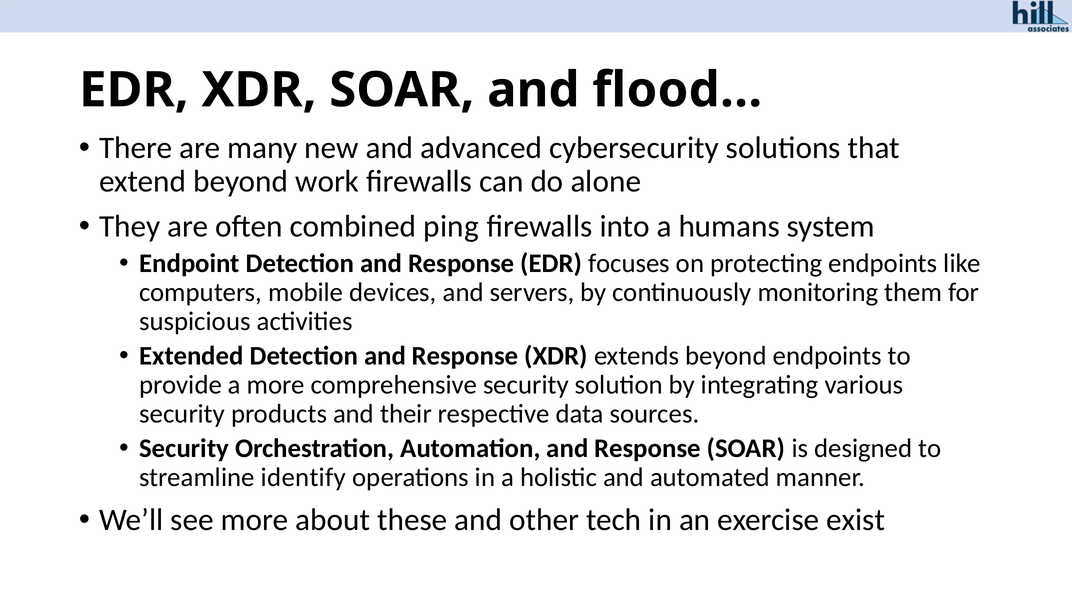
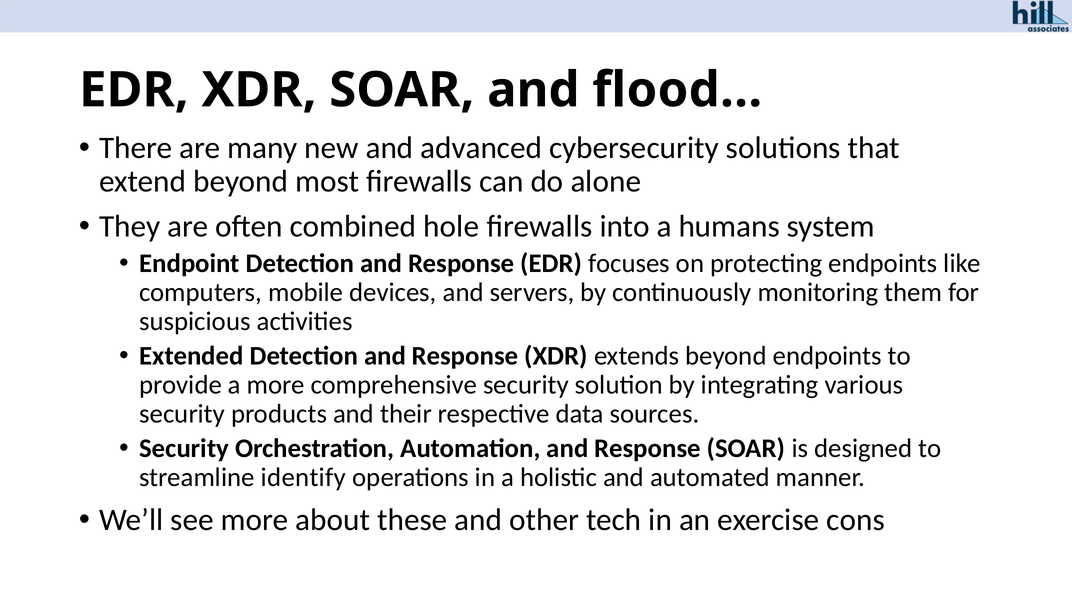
work: work -> most (327, 182)
ping: ping -> hole (451, 227)
exist: exist -> cons (856, 520)
